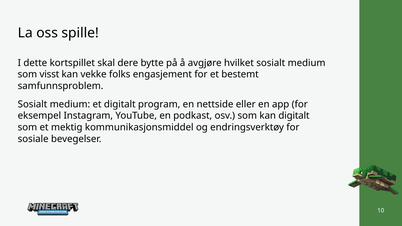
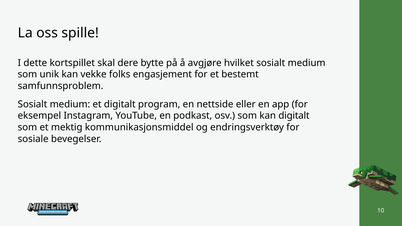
visst: visst -> unik (49, 74)
